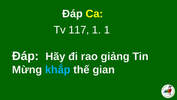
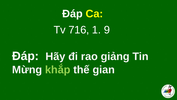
117: 117 -> 716 (79, 30)
1 1: 1 -> 9 (107, 30)
khắp colour: light blue -> light green (58, 69)
